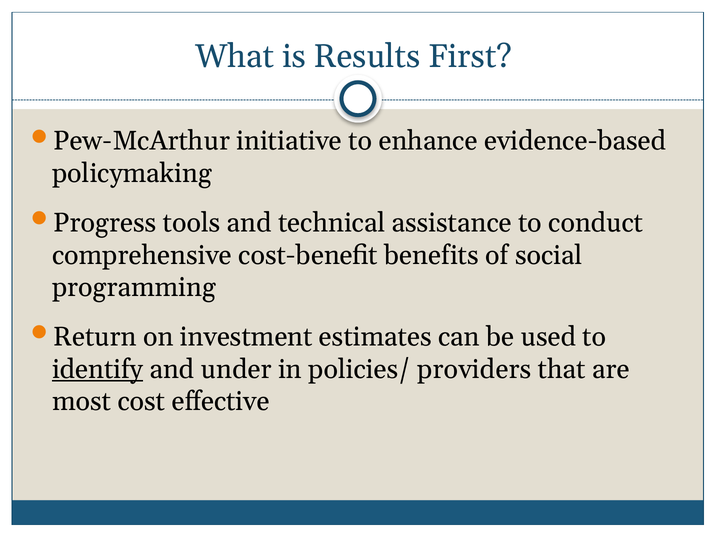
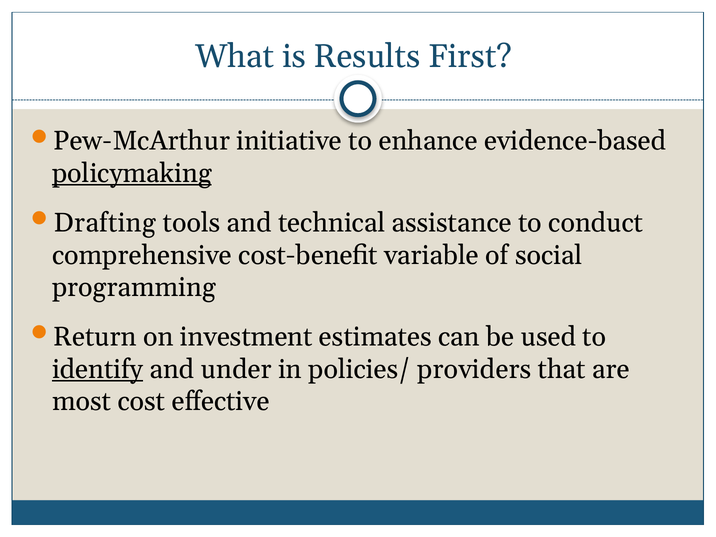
policymaking underline: none -> present (132, 173)
Progress: Progress -> Drafting (105, 223)
benefits: benefits -> variable (432, 255)
